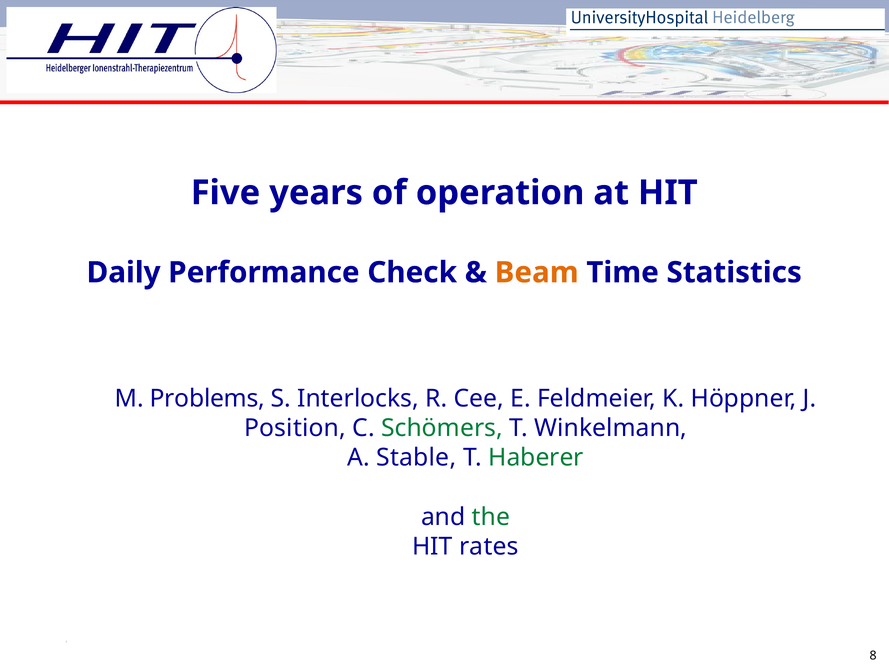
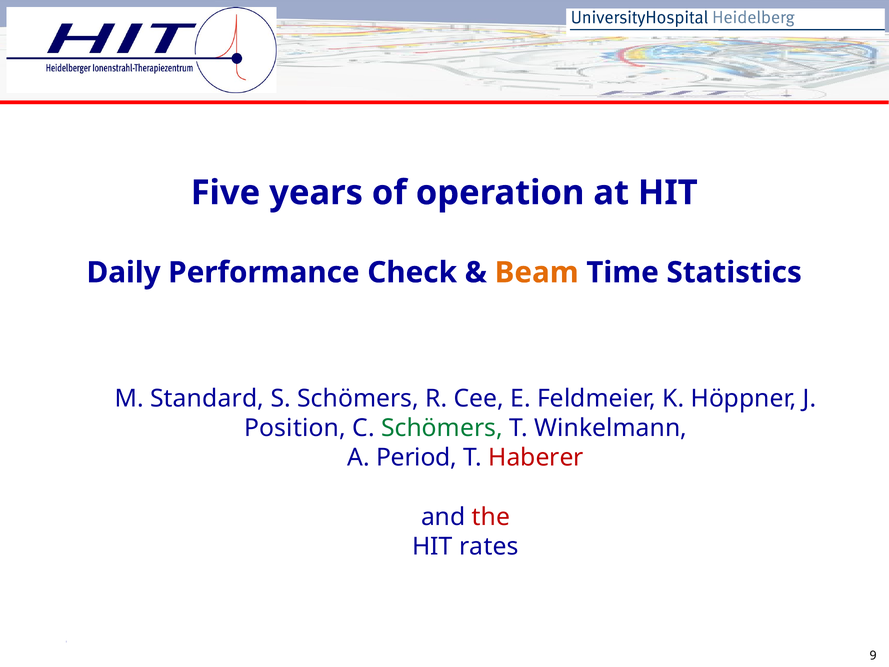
Problems: Problems -> Standard (207, 398)
S Interlocks: Interlocks -> Schömers (358, 398)
Stable: Stable -> Period (417, 458)
Haberer colour: green -> red (536, 458)
the colour: green -> red (491, 517)
8: 8 -> 9 (873, 655)
